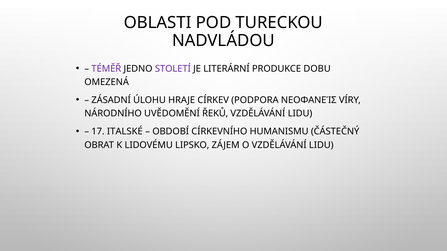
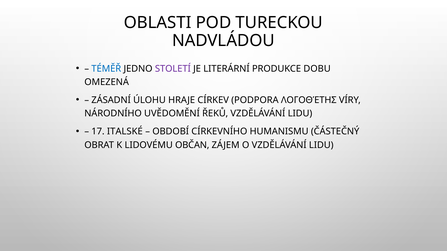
TÉMĚŘ colour: purple -> blue (106, 69)
ΝΕΟΦΑΝΕΊΣ: ΝΕΟΦΑΝΕΊΣ -> ΛΟΓΟΘΈΤΗΣ (309, 100)
LIPSKO: LIPSKO -> OBČAN (192, 145)
